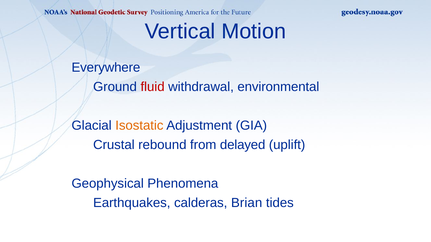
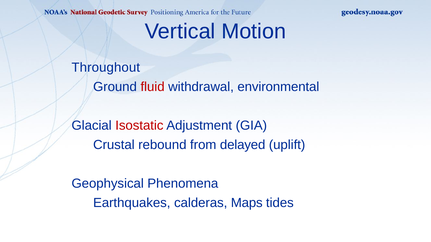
Everywhere: Everywhere -> Throughout (106, 68)
Isostatic colour: orange -> red (139, 126)
Brian: Brian -> Maps (247, 203)
